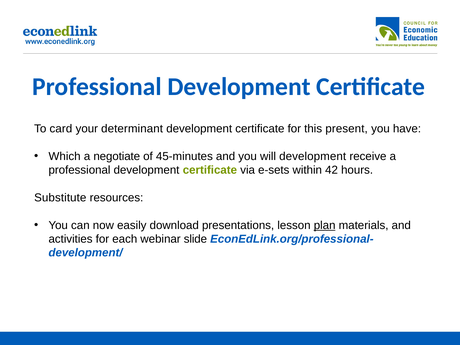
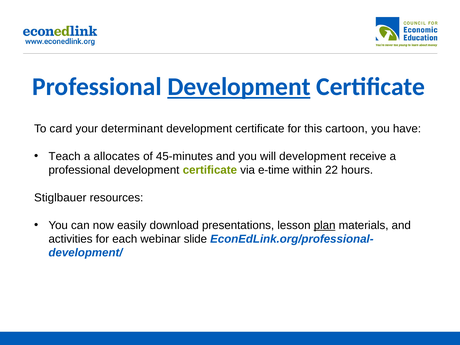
Development underline: none -> present (239, 87)
present: present -> cartoon (347, 129)
Which: Which -> Teach (65, 156)
negotiate: negotiate -> allocates (117, 156)
e-sets: e-sets -> e-time (274, 170)
42: 42 -> 22 (332, 170)
Substitute: Substitute -> Stiglbauer (60, 198)
